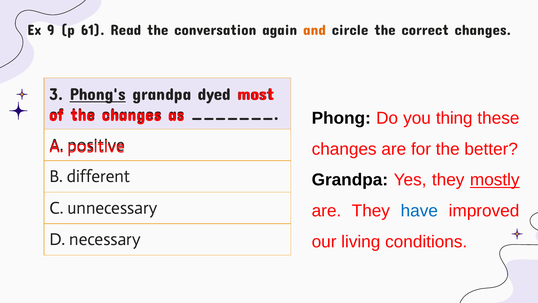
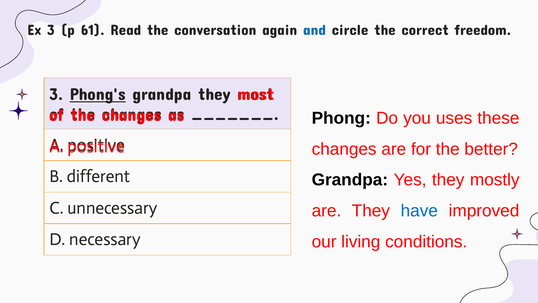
Ex 9: 9 -> 3 (51, 30)
and colour: orange -> blue (315, 30)
correct changes: changes -> freedom (483, 30)
grandpa dyed: dyed -> they (214, 94)
thing: thing -> uses (454, 118)
mostly underline: present -> none (495, 180)
